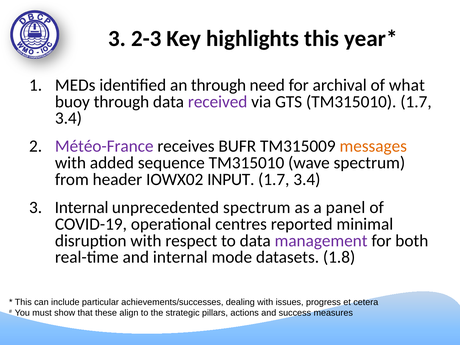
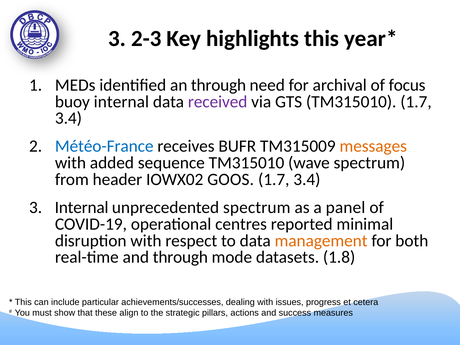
what: what -> focus (407, 85)
buoy through: through -> internal (121, 102)
Météo-France colour: purple -> blue (104, 146)
INPUT: INPUT -> GOOS (231, 179)
management colour: purple -> orange (321, 241)
and internal: internal -> through (180, 257)
